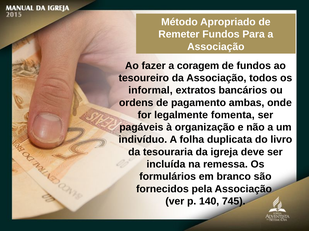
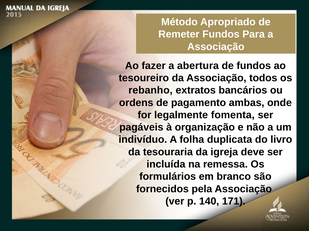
coragem: coragem -> abertura (198, 66)
informal: informal -> rebanho (150, 91)
745: 745 -> 171 (234, 202)
